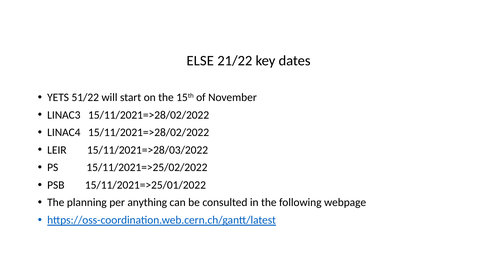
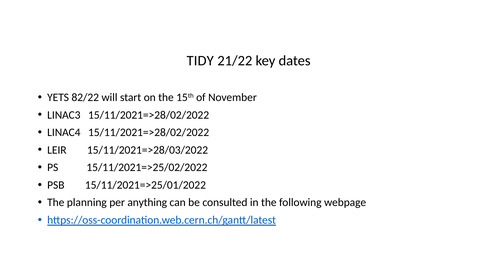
ELSE: ELSE -> TIDY (200, 61)
51/22: 51/22 -> 82/22 (85, 97)
